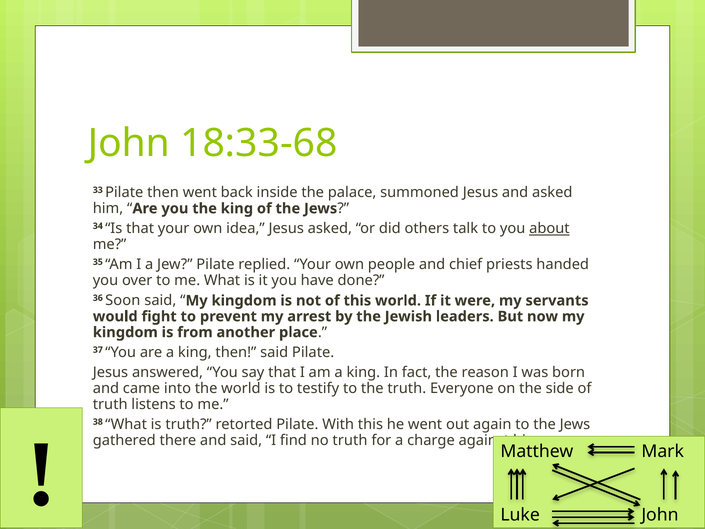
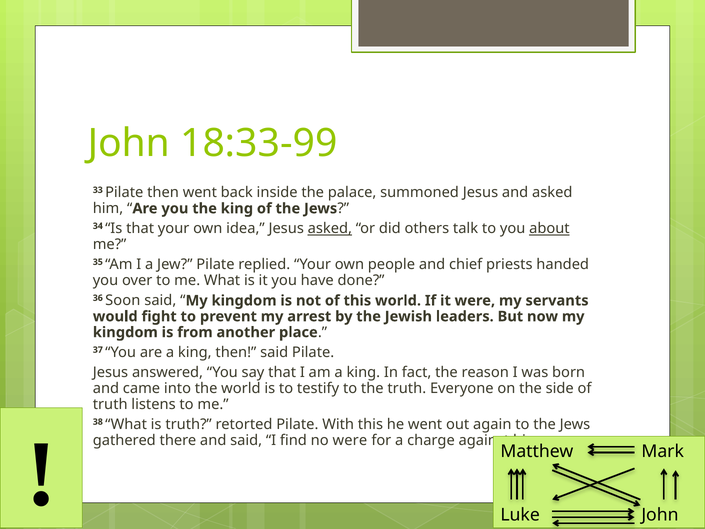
18:33-68: 18:33-68 -> 18:33-99 (259, 143)
asked underline: none -> present (330, 228)
no truth: truth -> were (350, 440)
